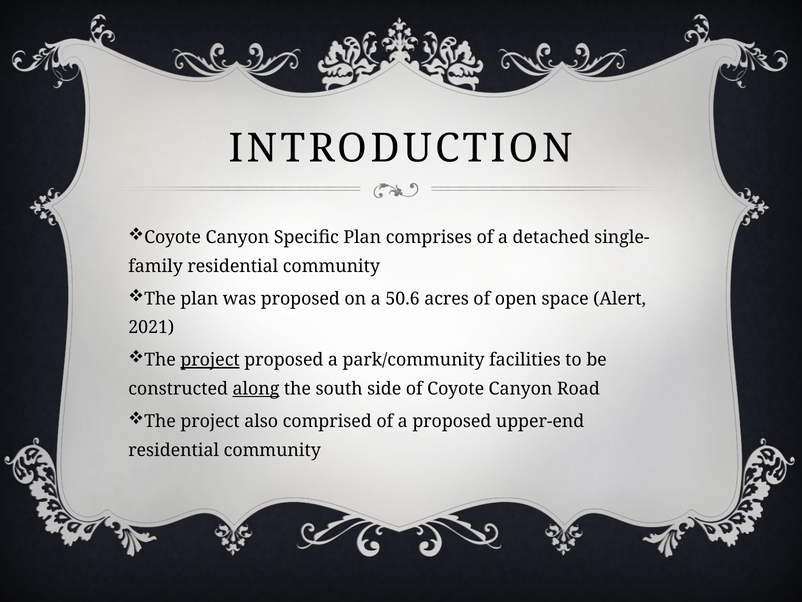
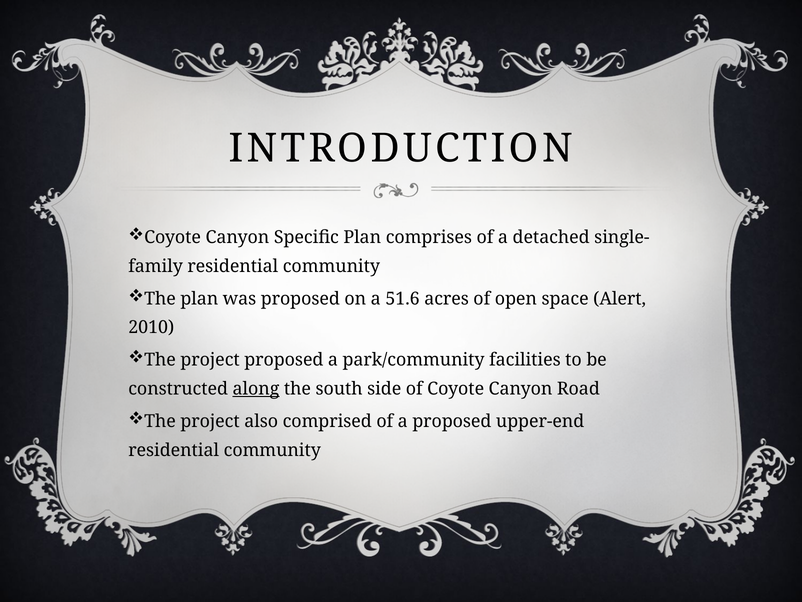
50.6: 50.6 -> 51.6 (403, 299)
2021: 2021 -> 2010 (151, 327)
project underline: present -> none (210, 360)
